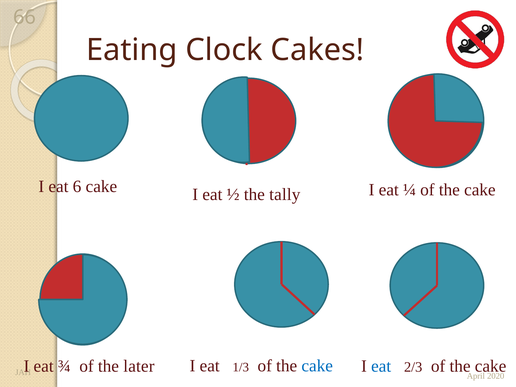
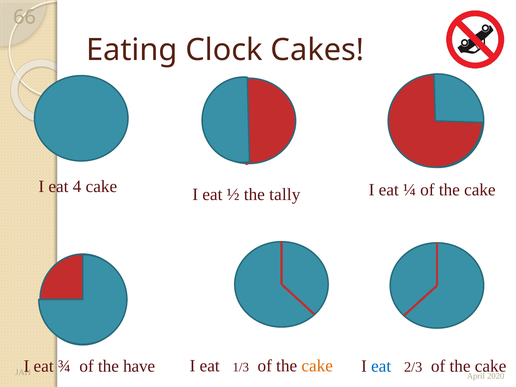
6: 6 -> 4 (77, 186)
later: later -> have (139, 366)
cake colour: blue -> orange (317, 366)
